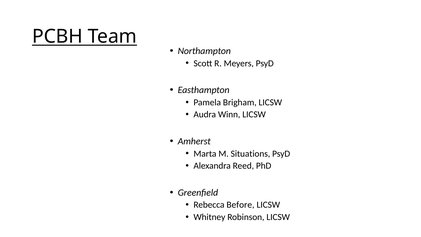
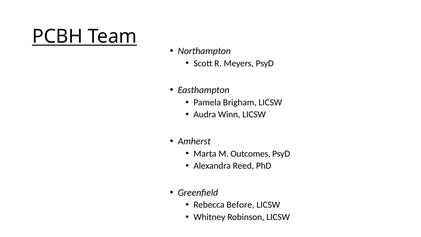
Situations: Situations -> Outcomes (250, 154)
